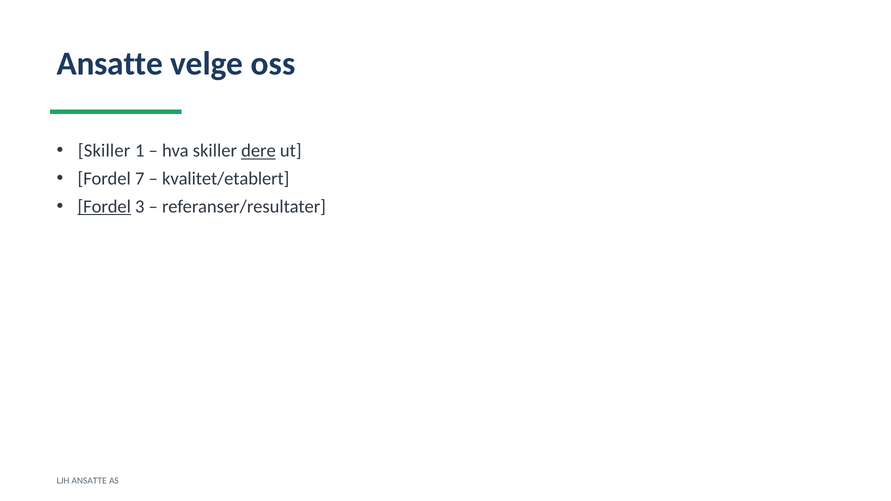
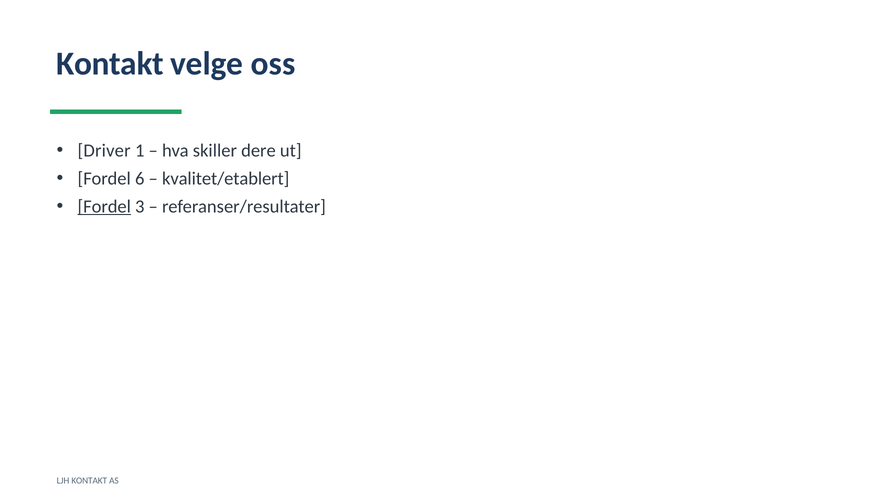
Ansatte: Ansatte -> Kontakt (110, 64)
Skiller: Skiller -> Driver (104, 151)
dere underline: present -> none (258, 151)
7: 7 -> 6 (140, 179)
LJH ANSATTE: ANSATTE -> KONTAKT (89, 481)
